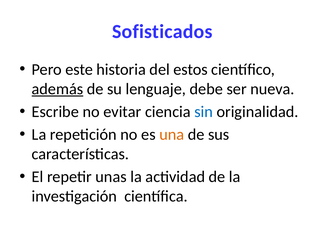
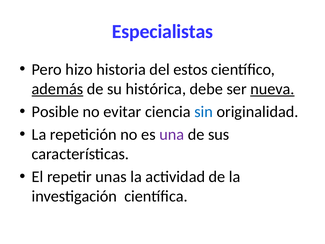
Sofisticados: Sofisticados -> Especialistas (162, 31)
este: este -> hizo (79, 69)
lenguaje: lenguaje -> histórica (156, 89)
nueva underline: none -> present (272, 89)
Escribe: Escribe -> Posible (55, 112)
una colour: orange -> purple (172, 134)
